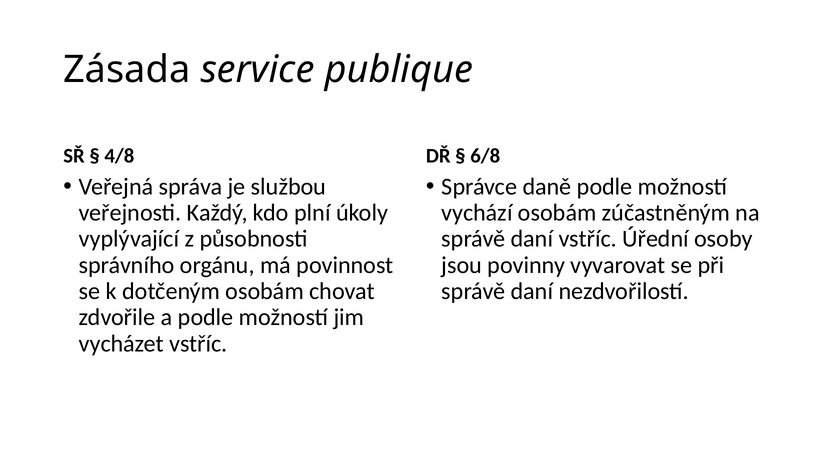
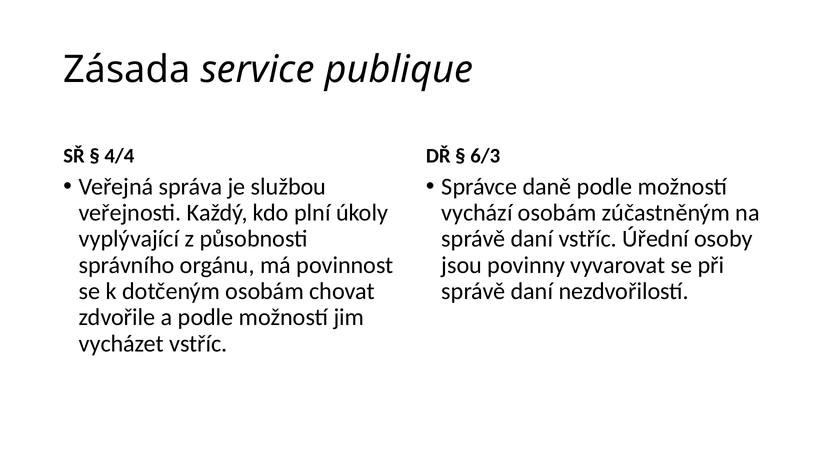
4/8: 4/8 -> 4/4 (119, 156)
6/8: 6/8 -> 6/3 (485, 156)
